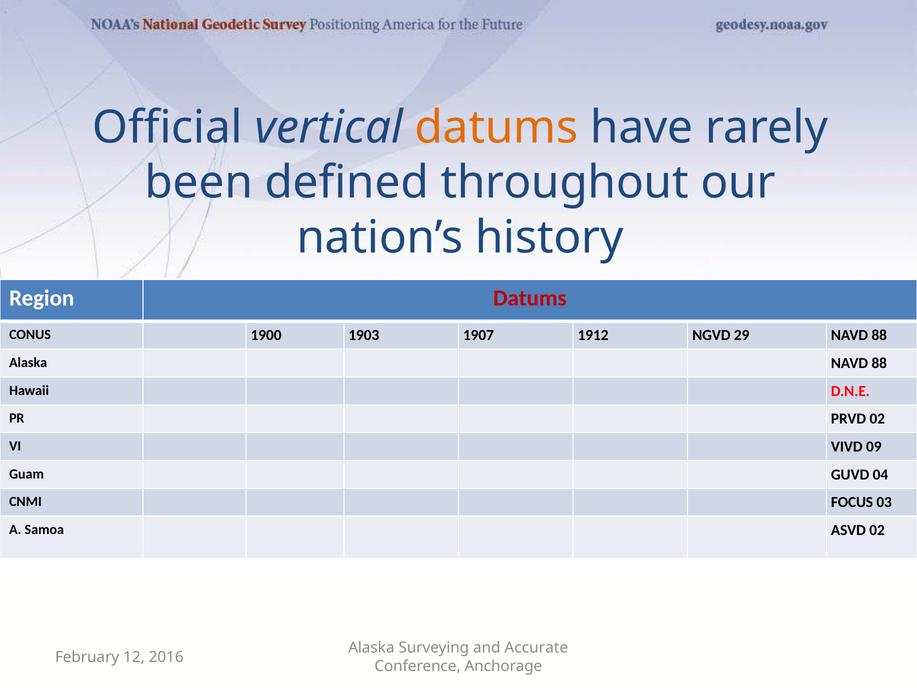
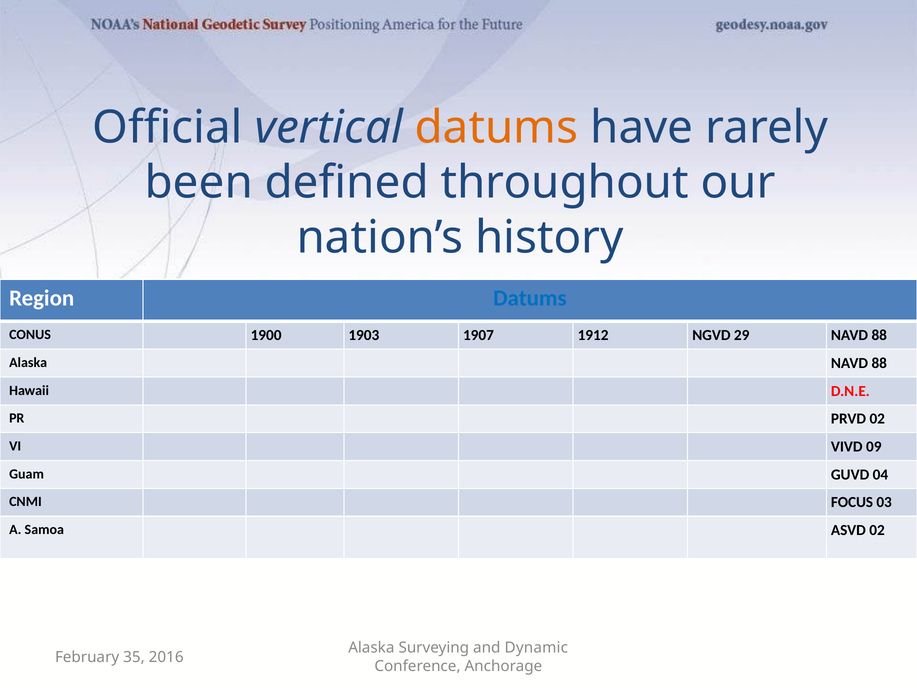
Datums colour: red -> blue (530, 298)
Accurate: Accurate -> Dynamic (536, 648)
12: 12 -> 35 (134, 657)
